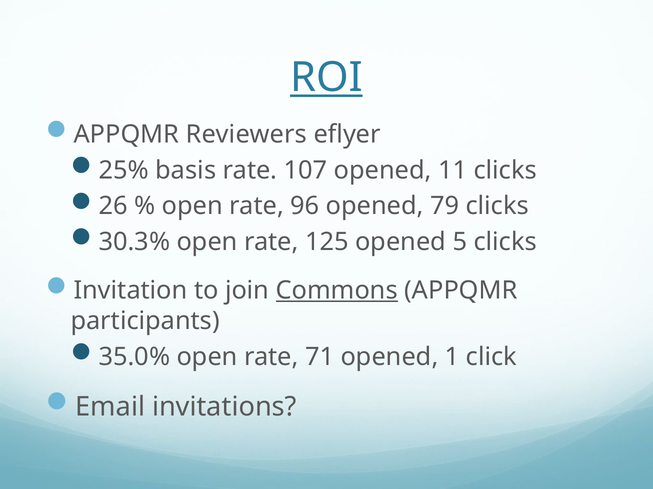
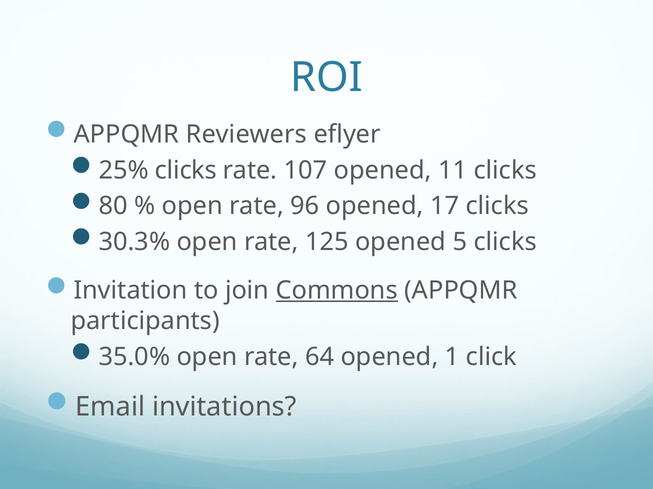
ROI underline: present -> none (326, 78)
25% basis: basis -> clicks (186, 170)
26: 26 -> 80 (113, 206)
79: 79 -> 17 (445, 206)
71: 71 -> 64 (320, 357)
